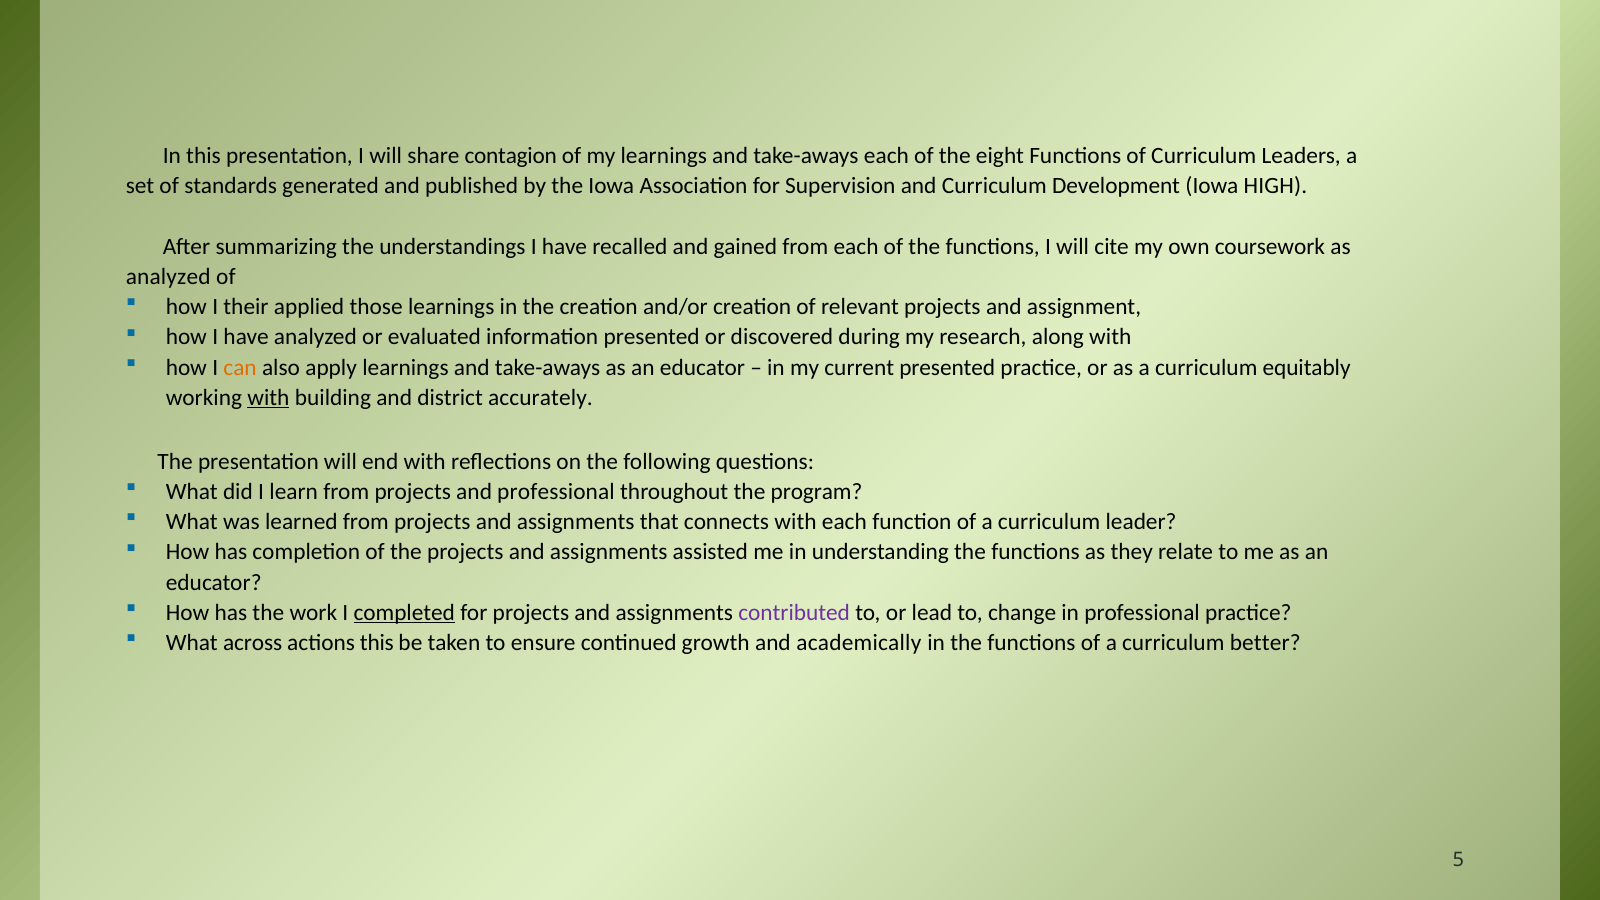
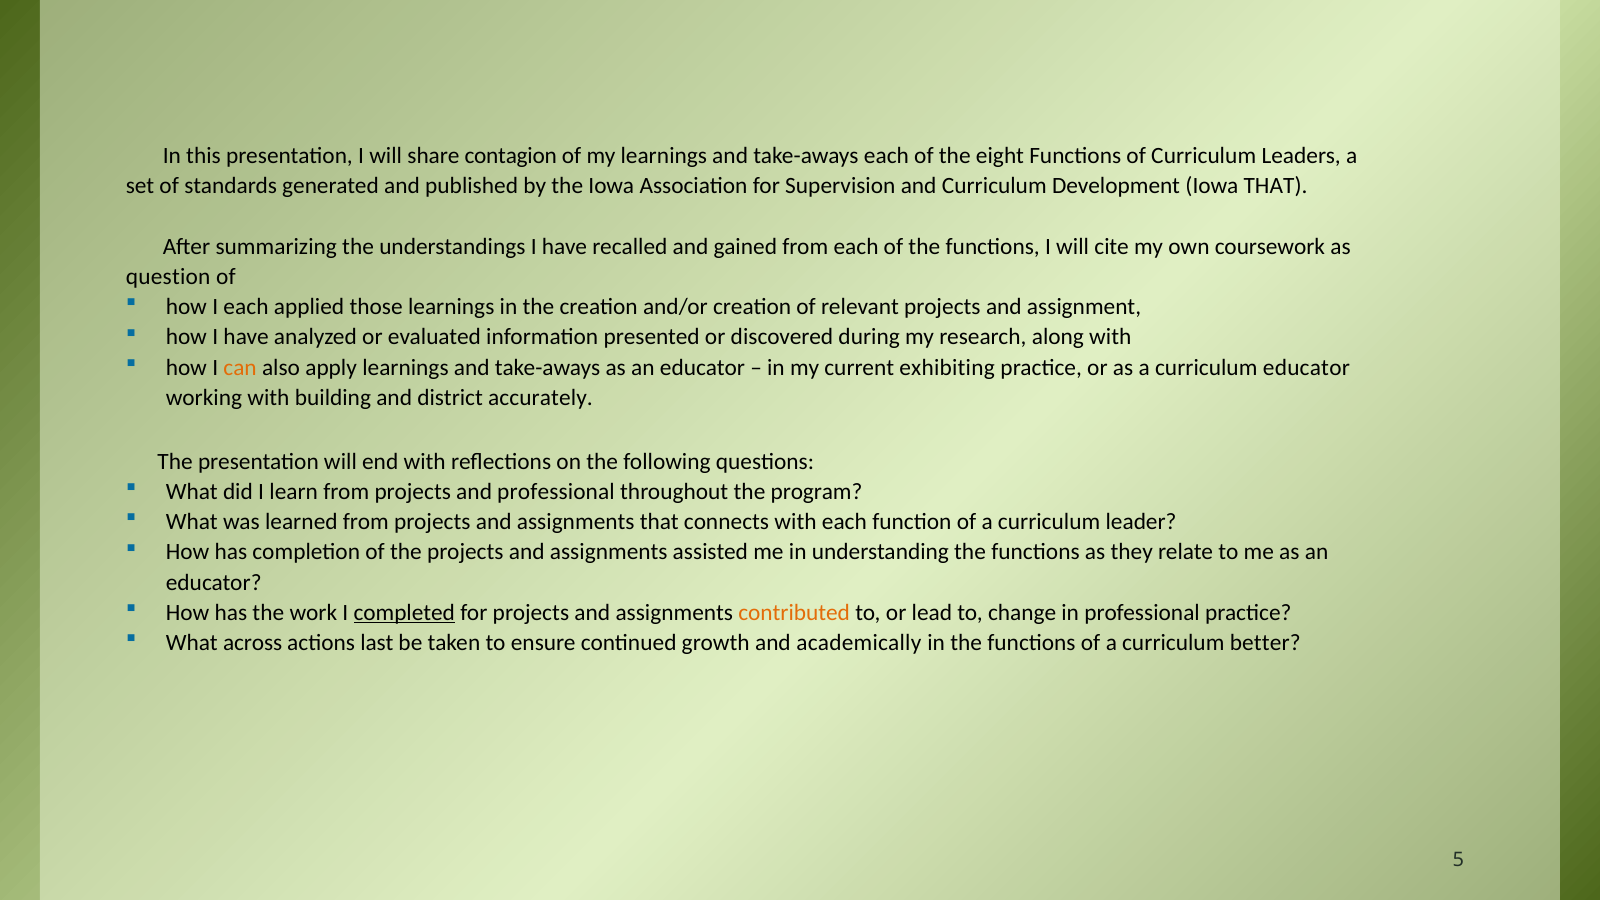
Iowa HIGH: HIGH -> THAT (1276, 186)
analyzed: analyzed -> question (168, 277)
I their: their -> each (246, 307)
current presented: presented -> exhibiting (947, 368)
curriculum equitably: equitably -> educator (1306, 368)
with underline: present -> none (268, 398)
contributed colour: purple -> orange (794, 613)
actions this: this -> last (377, 643)
